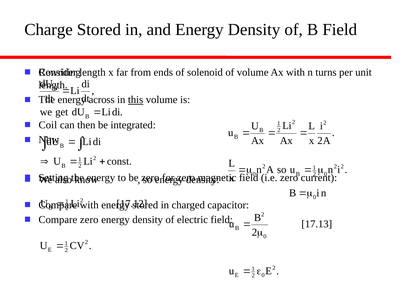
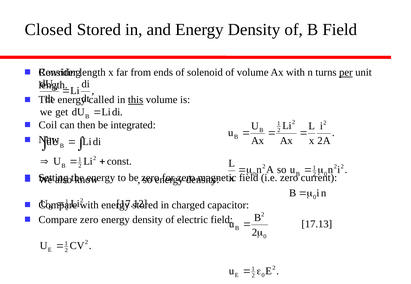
Charge: Charge -> Closed (48, 30)
per underline: none -> present (346, 73)
across: across -> called (102, 100)
